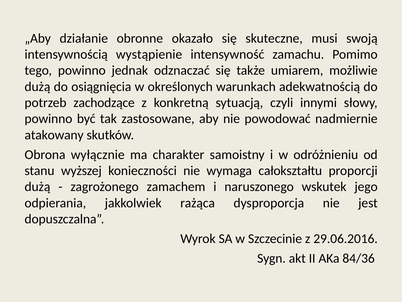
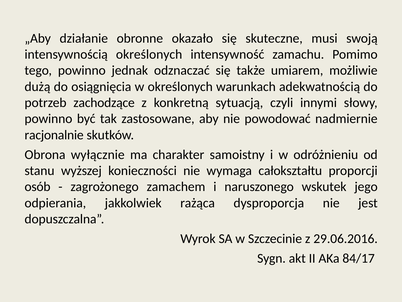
intensywnością wystąpienie: wystąpienie -> określonych (149, 54)
atakowany: atakowany -> racjonalnie (54, 135)
dużą: dużą -> osób (38, 187)
84/36: 84/36 -> 84/17 (359, 258)
